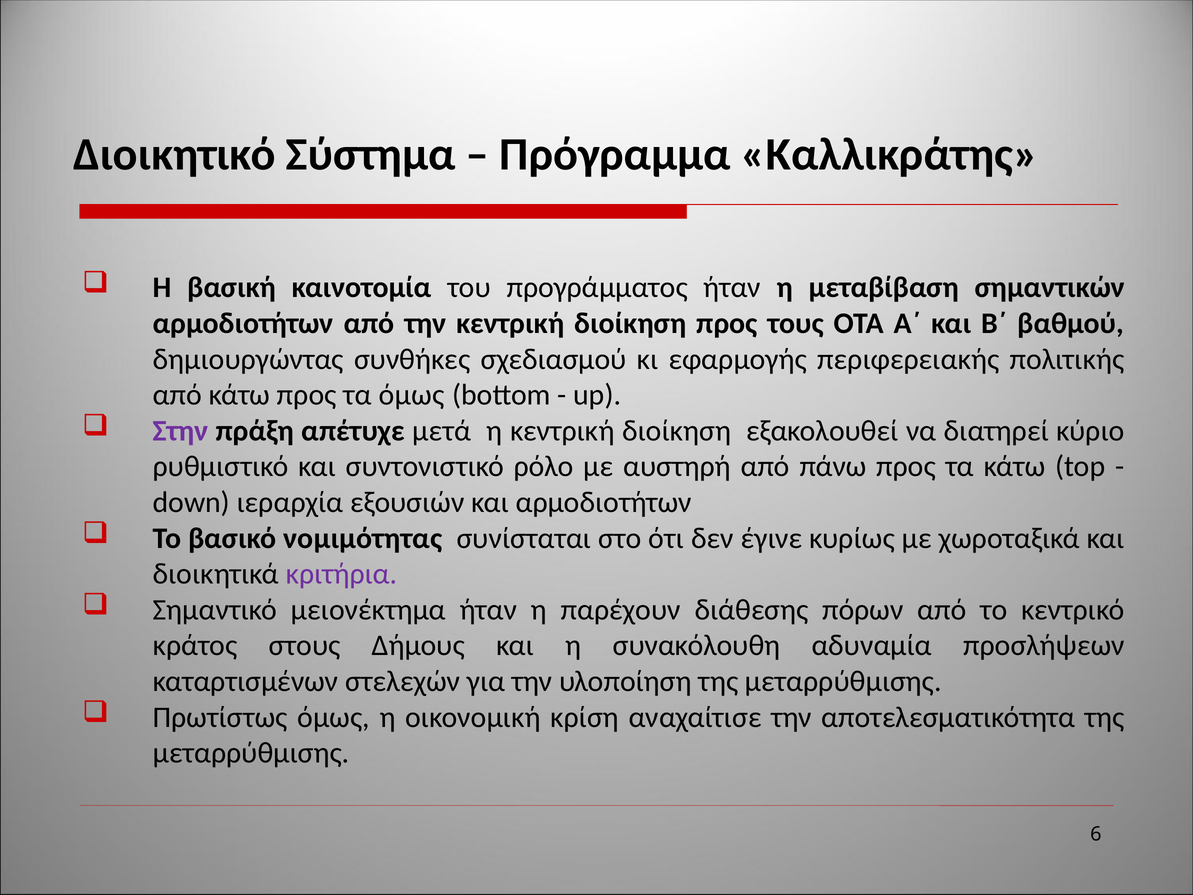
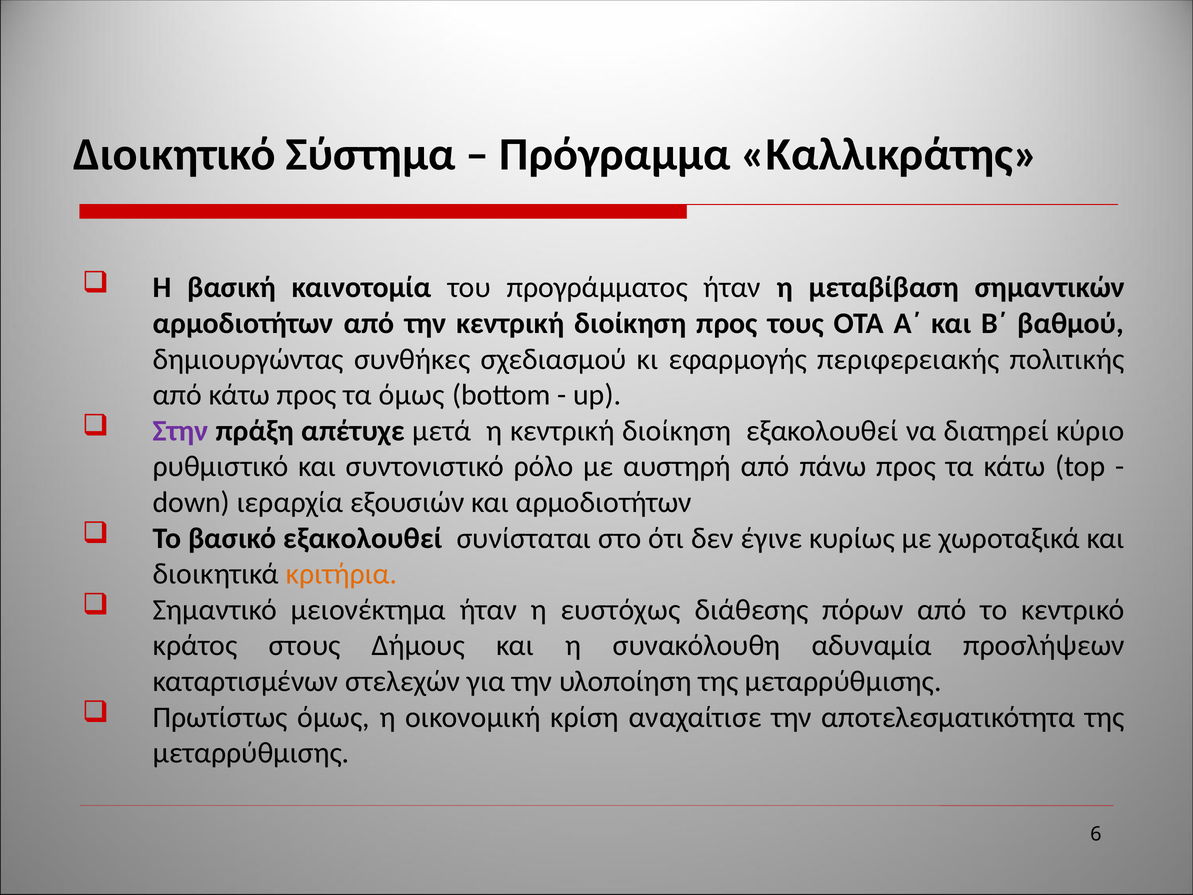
βασικό νομιμότητας: νομιμότητας -> εξακολουθεί (363, 538)
κριτήρια colour: purple -> orange (341, 574)
παρέχουν: παρέχουν -> ευστόχως (621, 610)
